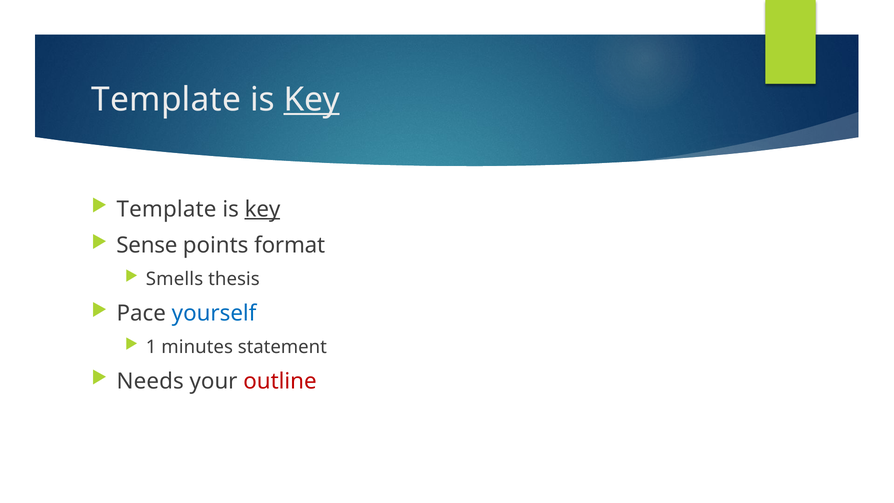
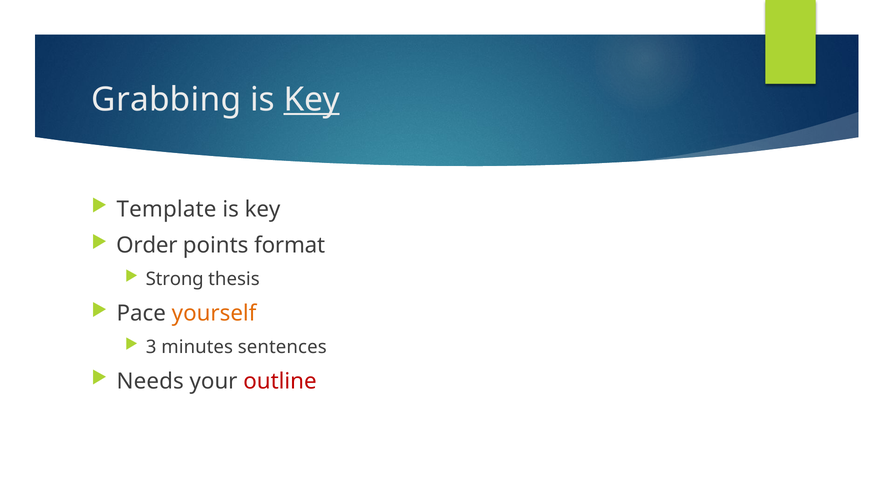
Template: Template -> Grabbing (166, 100)
key underline: present -> none (263, 209)
Sense: Sense -> Order (147, 245)
Smells: Smells -> Strong (175, 279)
yourself colour: blue -> orange (214, 313)
1: 1 -> 3 (151, 347)
statement: statement -> sentences (282, 347)
